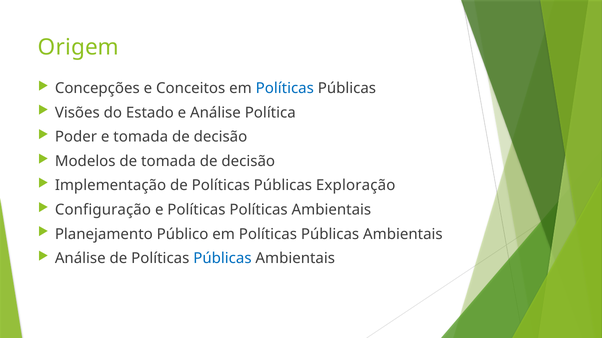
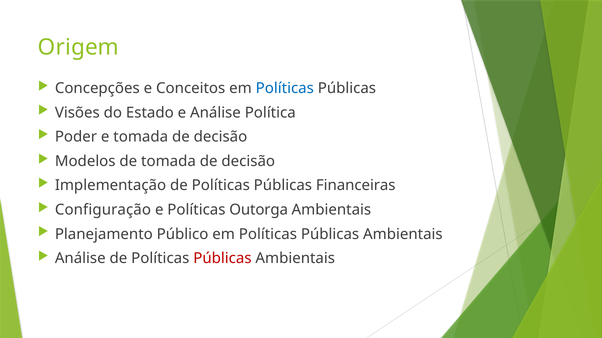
Exploração: Exploração -> Financeiras (356, 186)
Políticas Políticas: Políticas -> Outorga (259, 210)
Públicas colour: blue -> red (222, 259)
